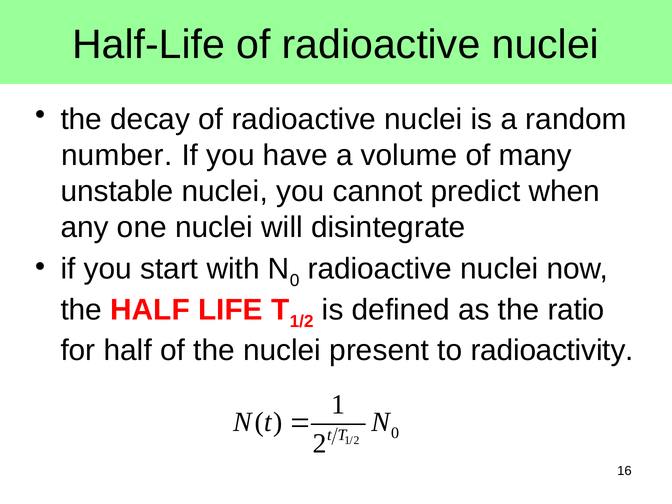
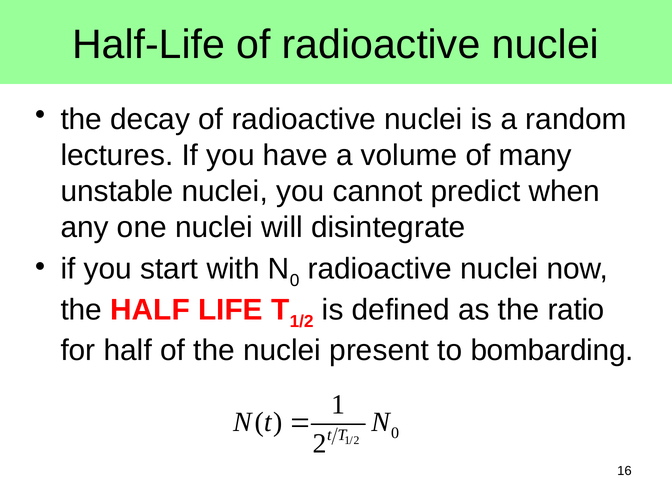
number: number -> lectures (117, 155)
radioactivity: radioactivity -> bombarding (552, 351)
